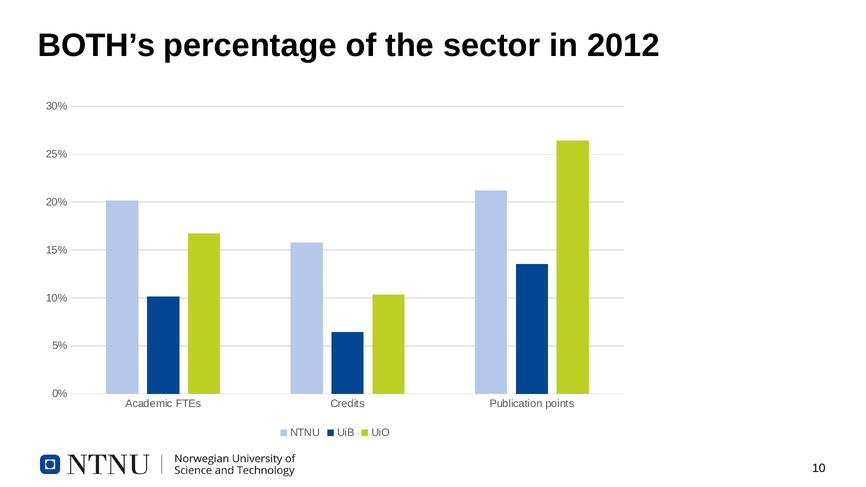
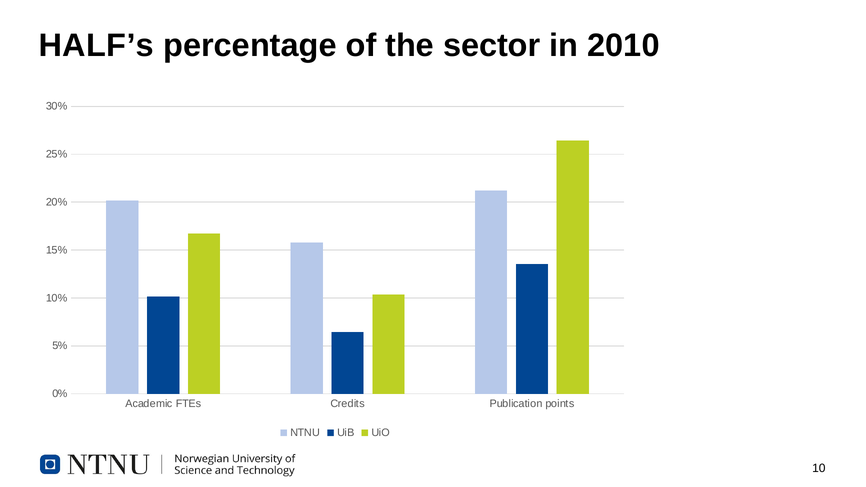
BOTH’s: BOTH’s -> HALF’s (96, 46)
2012: 2012 -> 2010 (623, 46)
